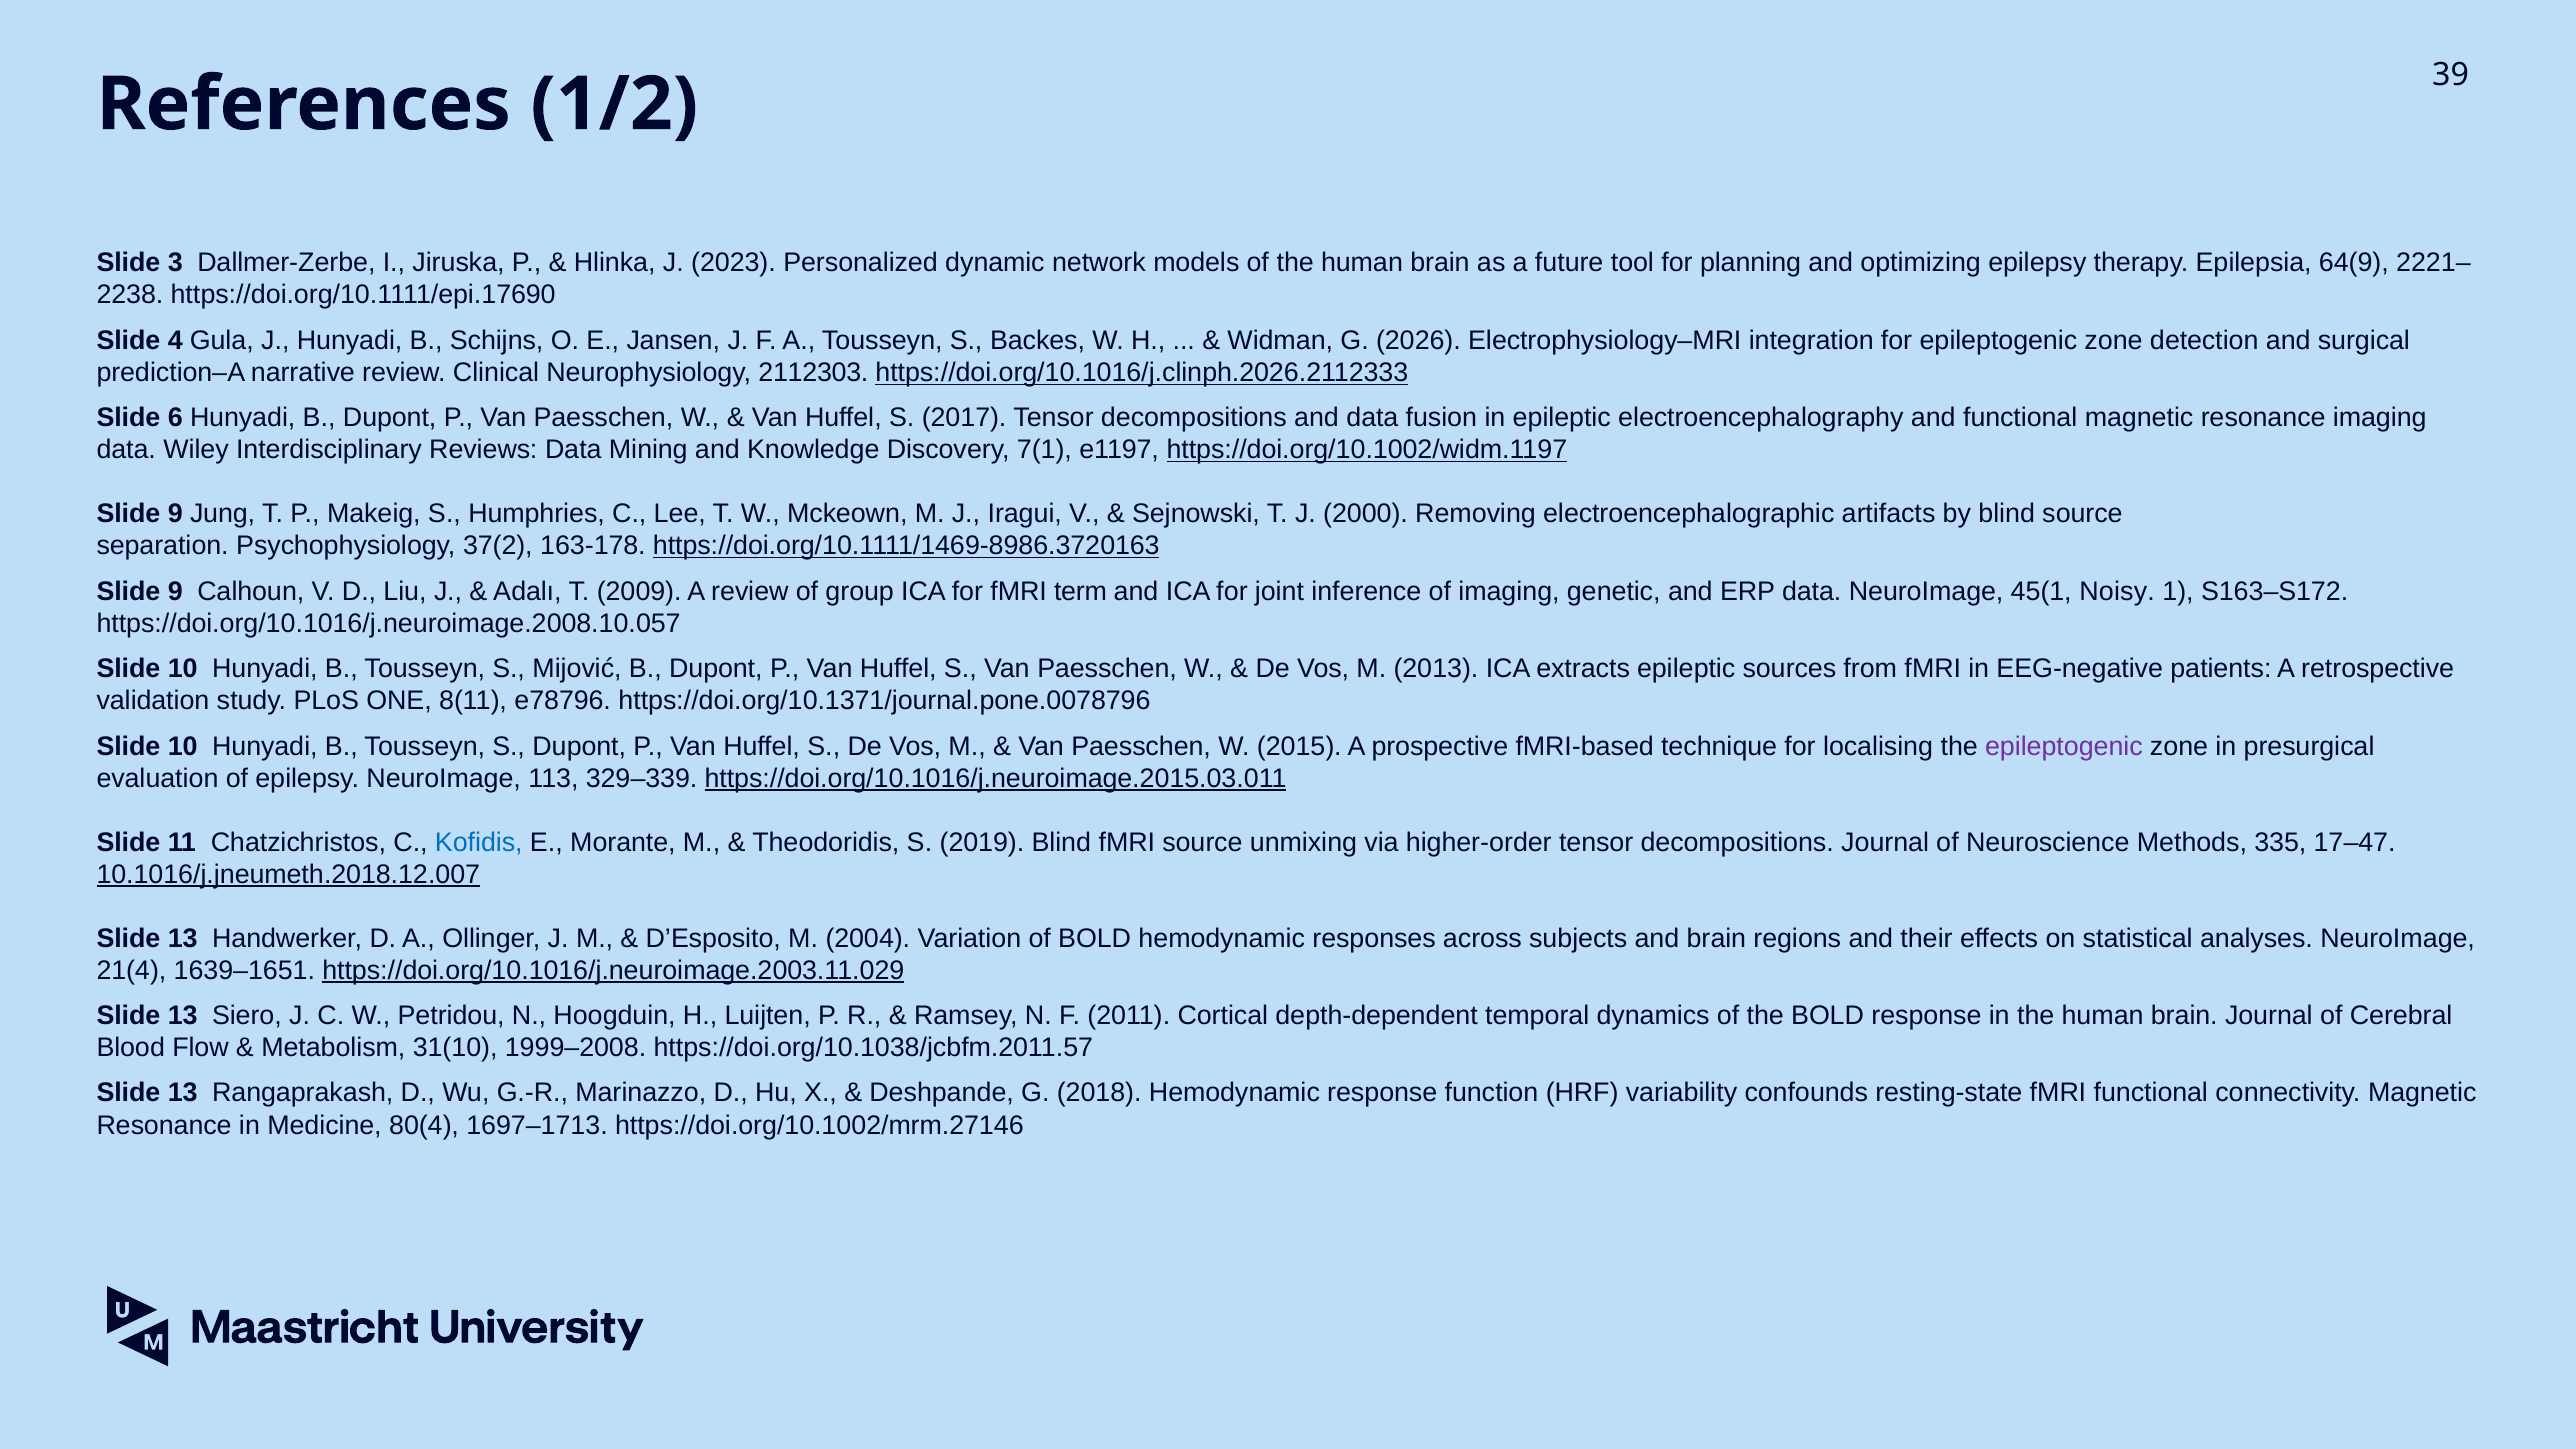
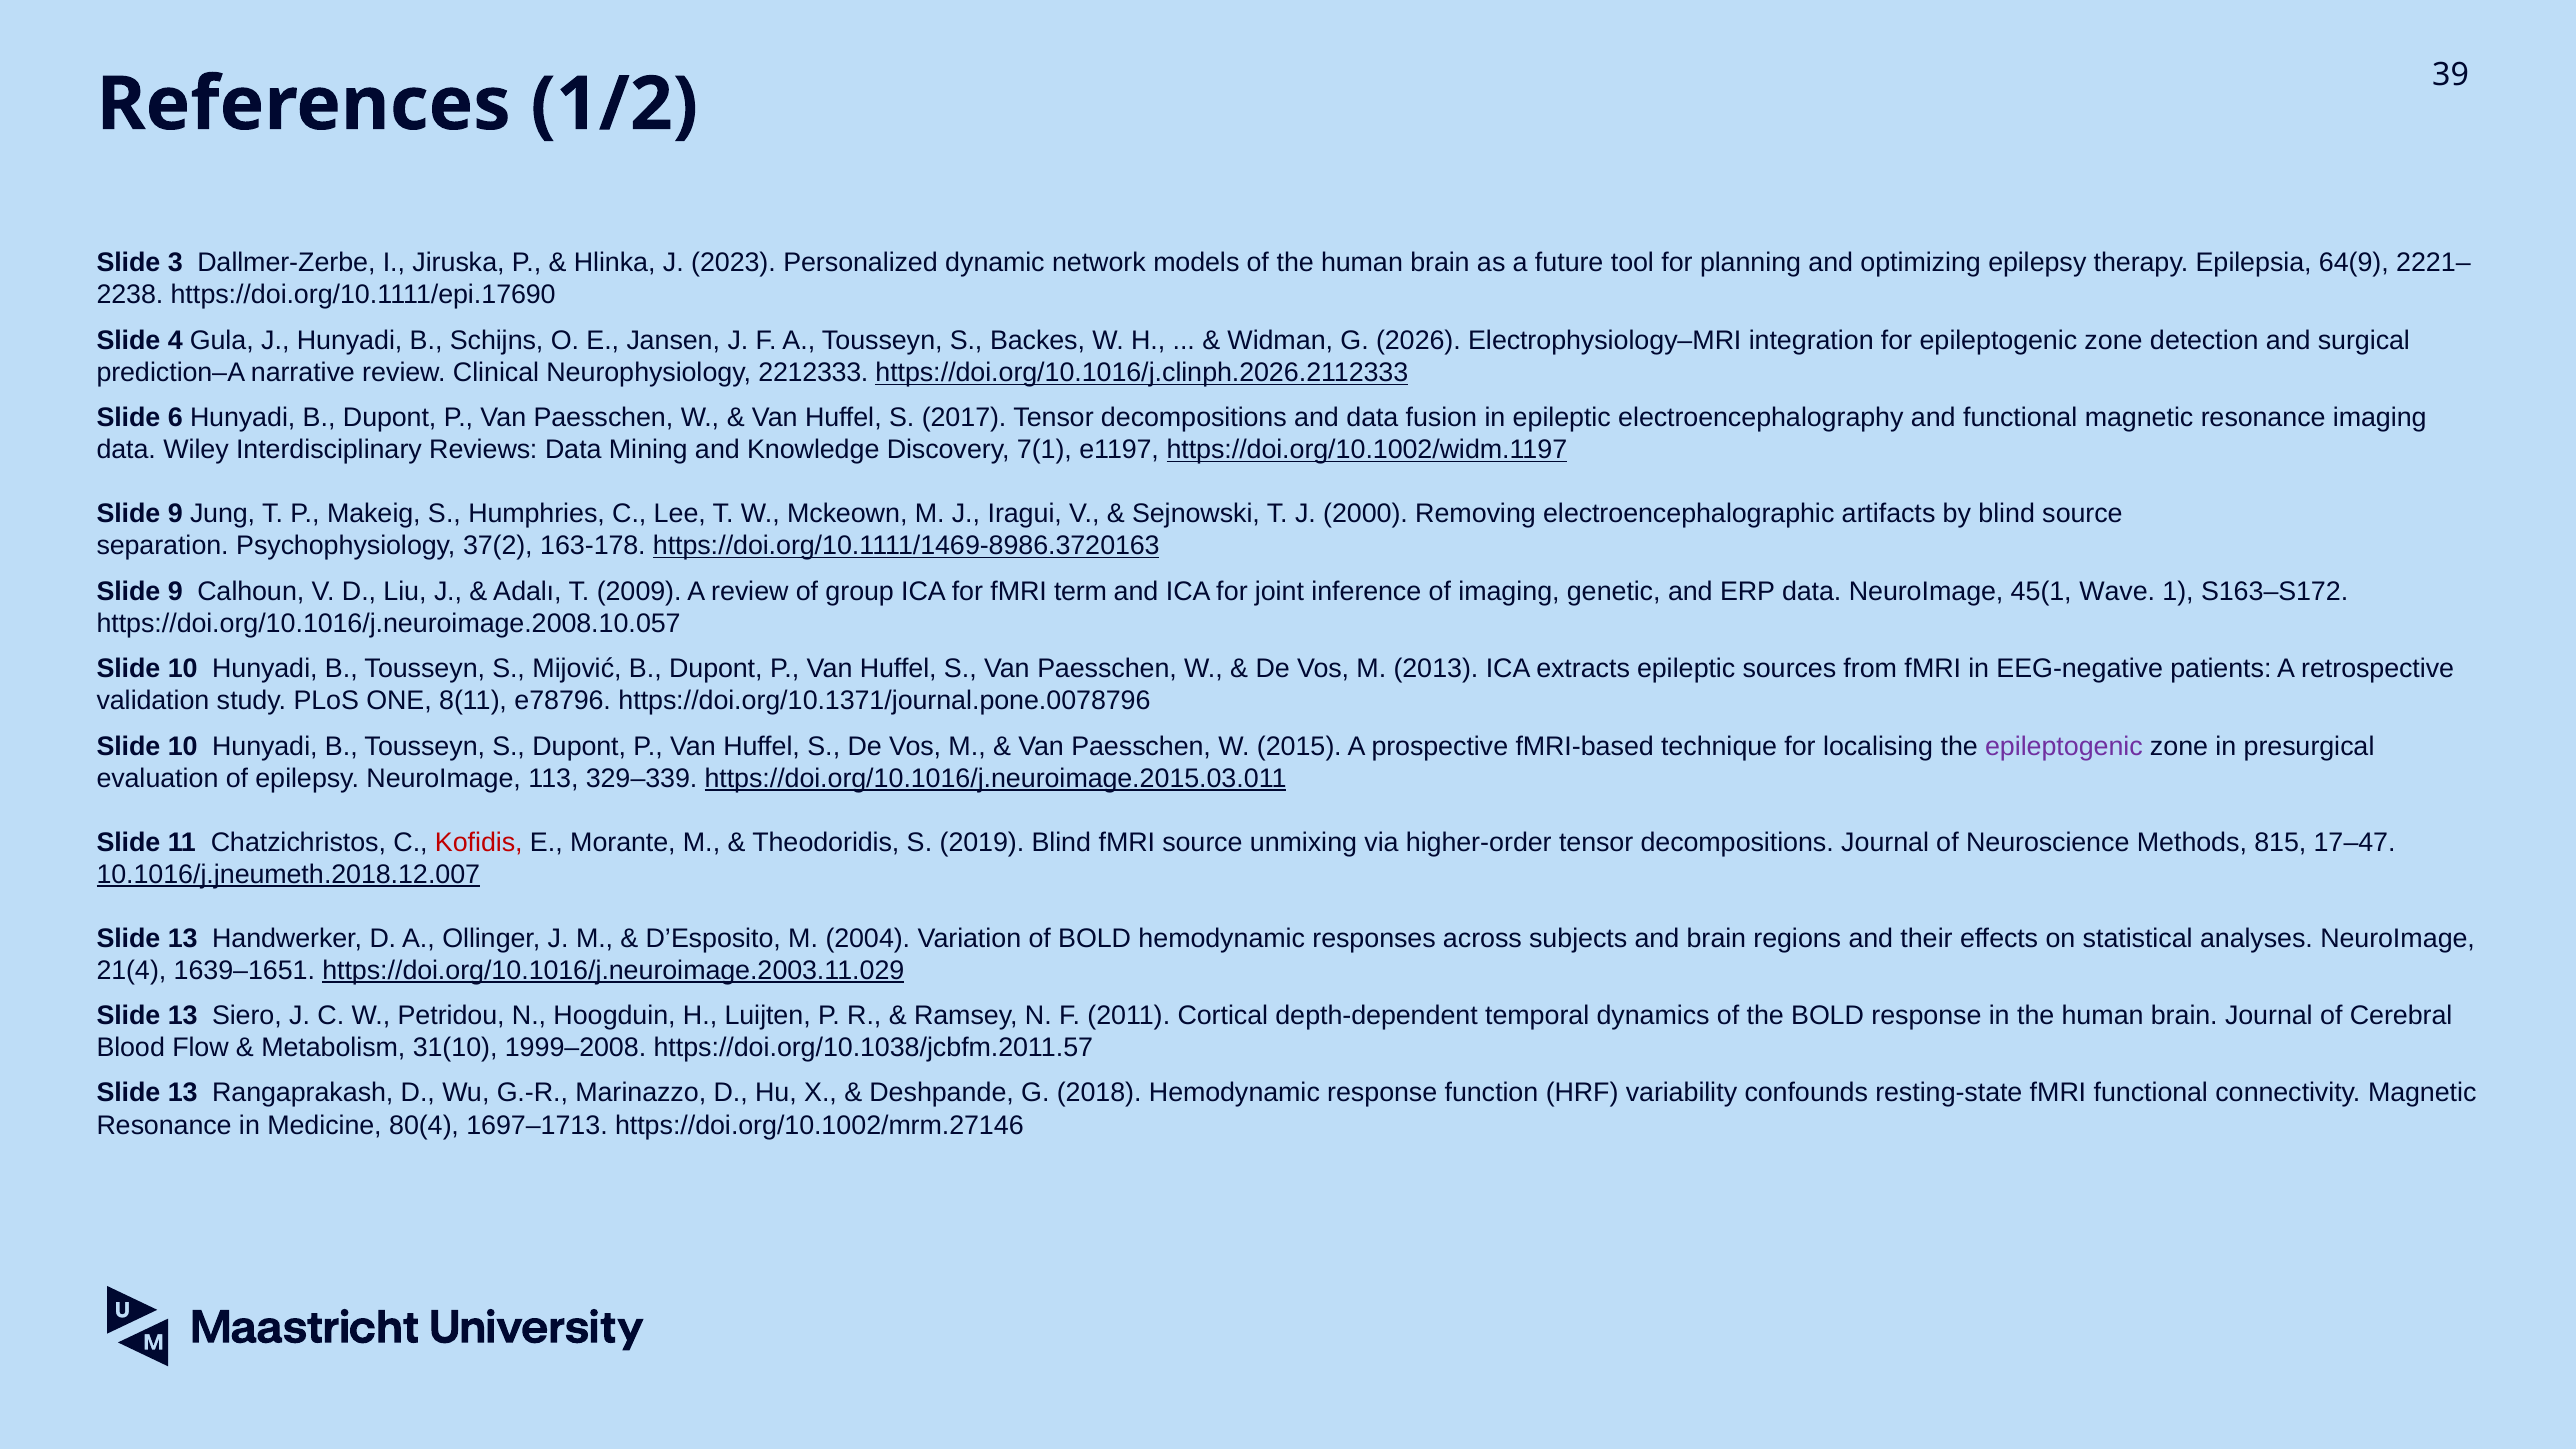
2112303: 2112303 -> 2212333 (813, 372)
Noisy: Noisy -> Wave (2117, 591)
Kofidis colour: blue -> red (479, 842)
335: 335 -> 815 (2280, 842)
